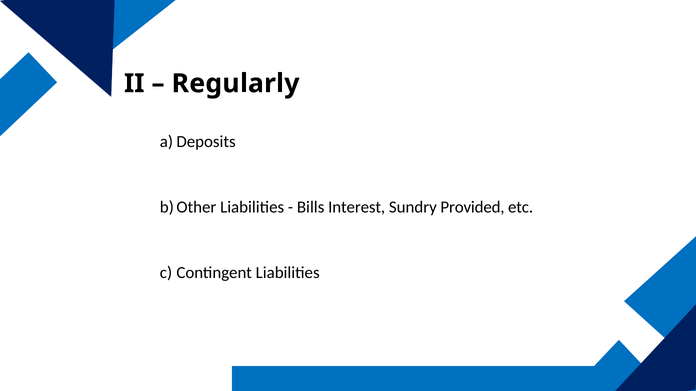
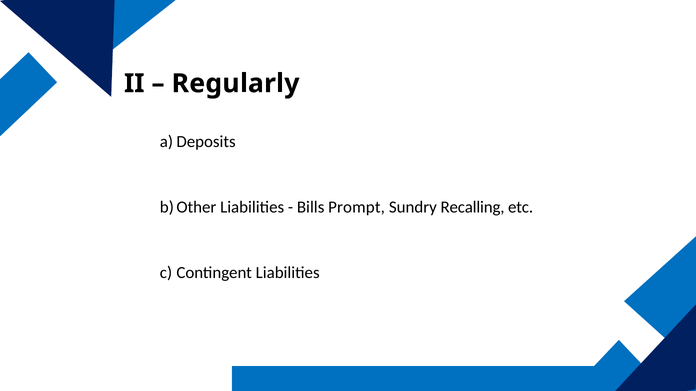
Interest: Interest -> Prompt (357, 208)
Provided: Provided -> Recalling (473, 208)
